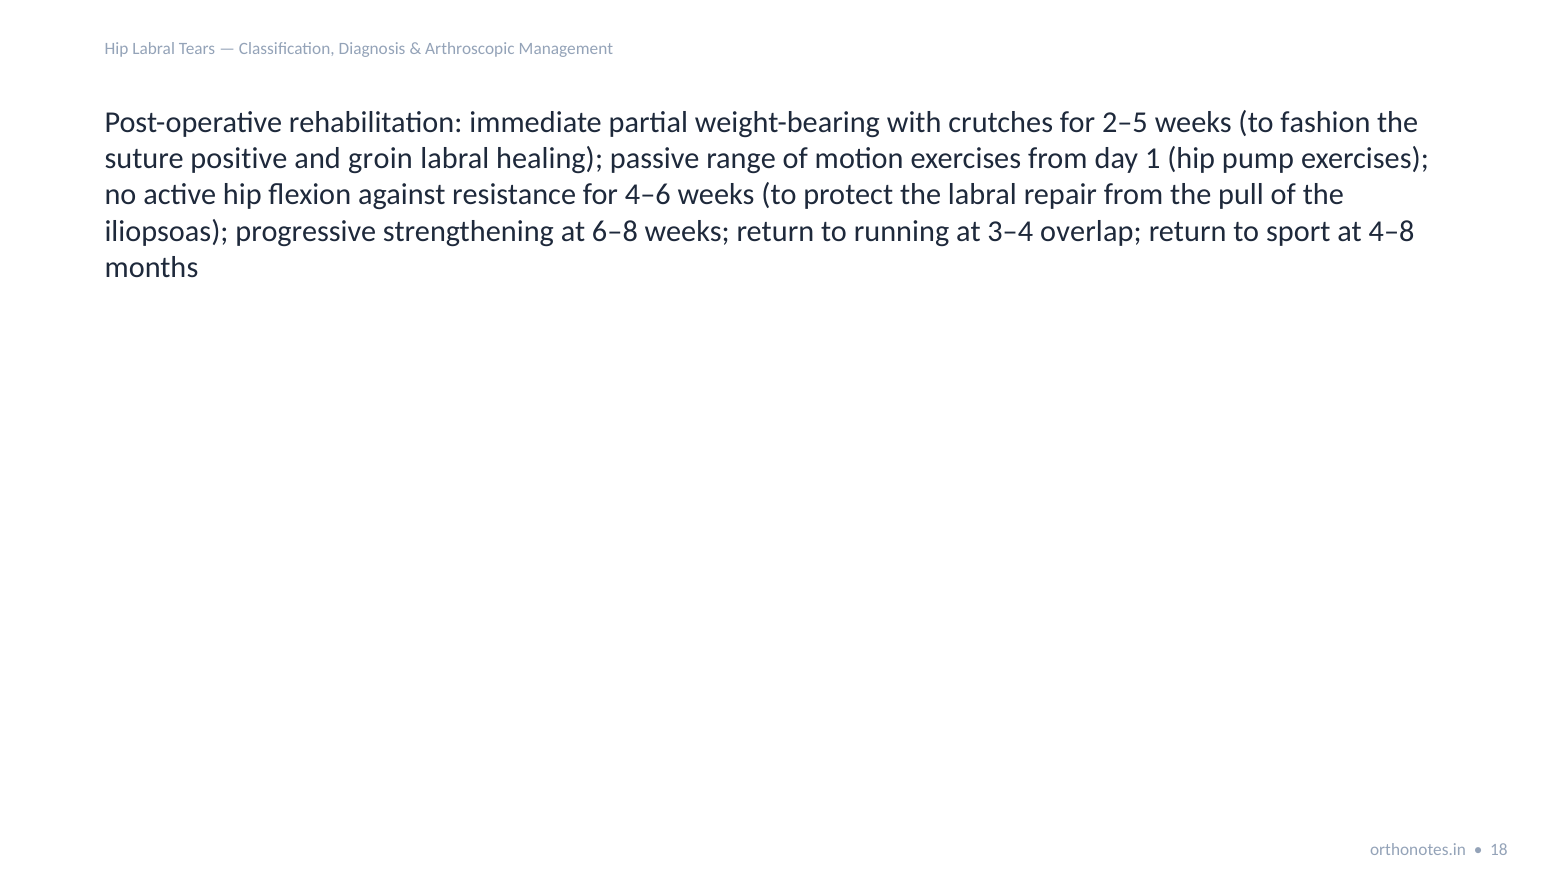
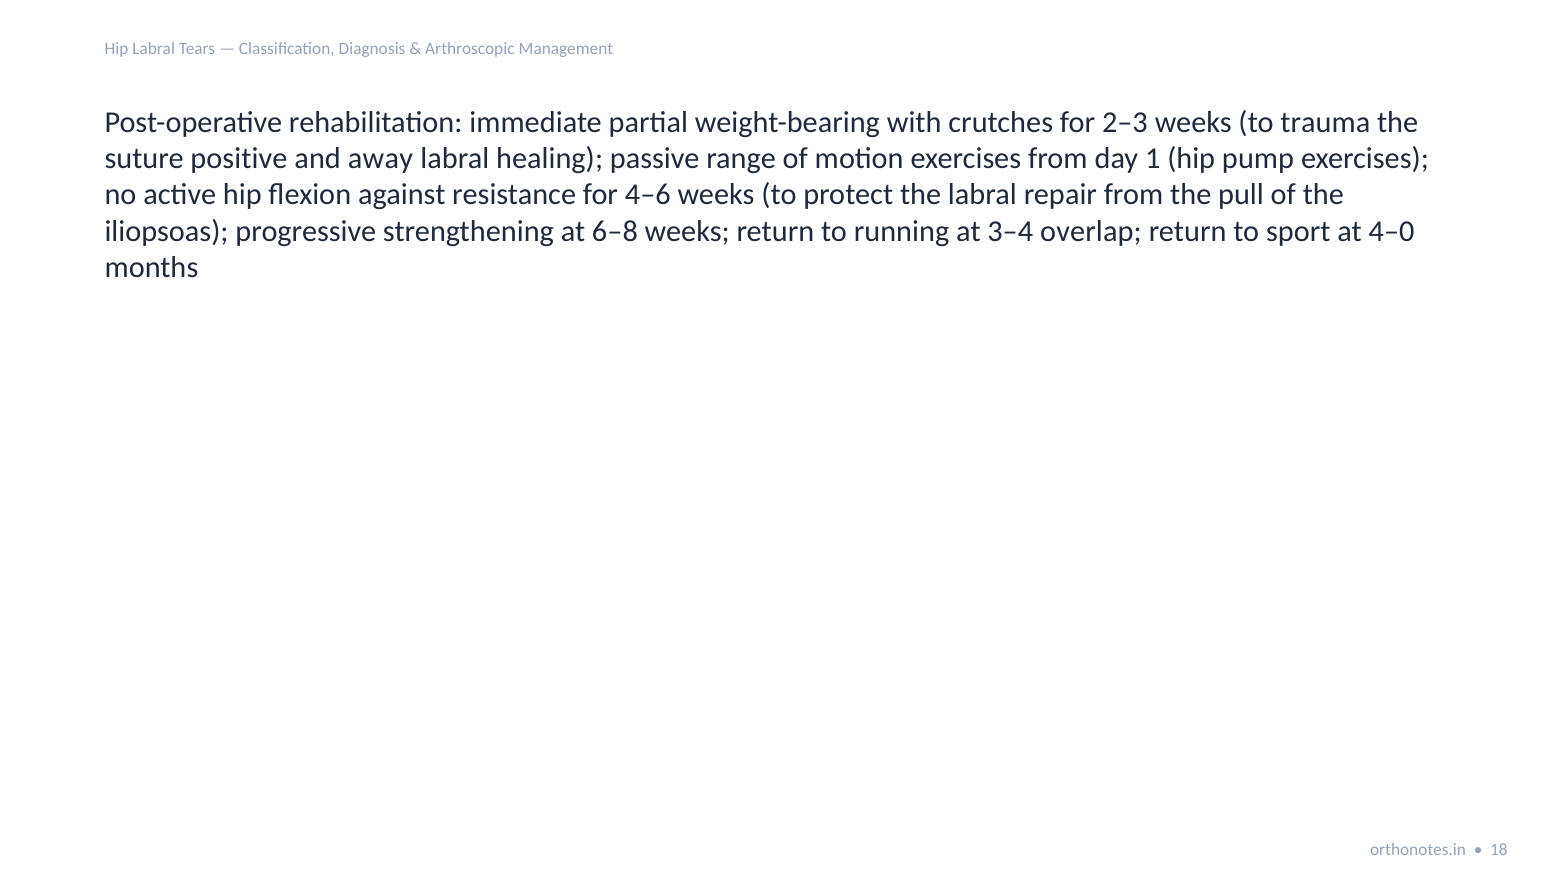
2–5: 2–5 -> 2–3 (1125, 122)
fashion: fashion -> trauma (1325, 122)
groin: groin -> away (381, 158)
4–8: 4–8 -> 4–0 (1392, 231)
